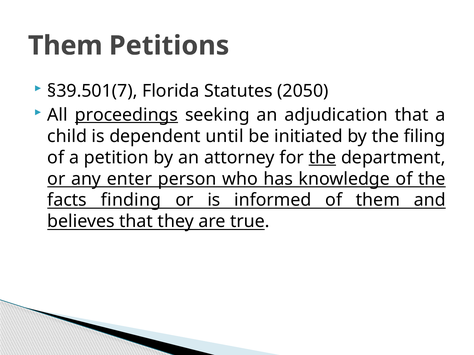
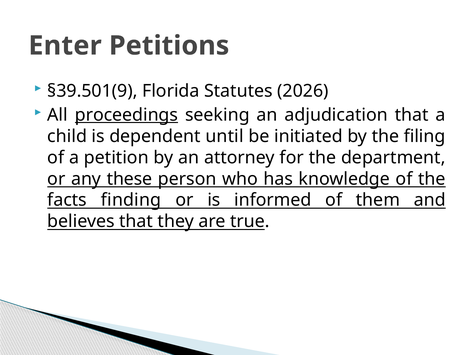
Them: Them -> Enter (65, 46)
§39.501(7: §39.501(7 -> §39.501(9 (92, 91)
2050: 2050 -> 2026 (303, 91)
the underline: present -> none (322, 158)
enter: enter -> these (130, 179)
